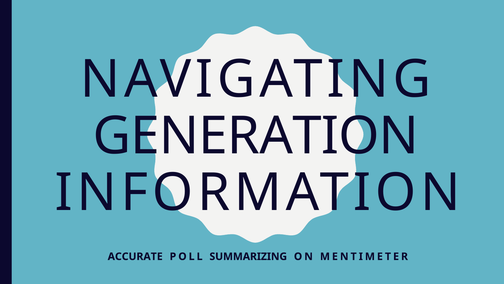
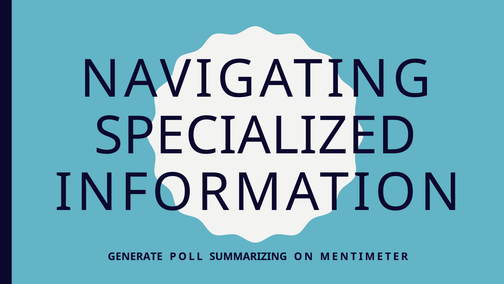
GENERATION: GENERATION -> SPECIALIZED (255, 136)
ACCURATE: ACCURATE -> GENERATE (135, 256)
